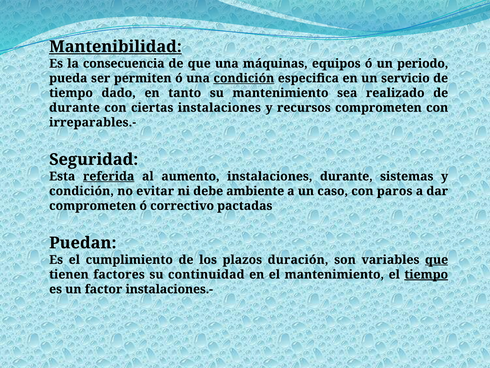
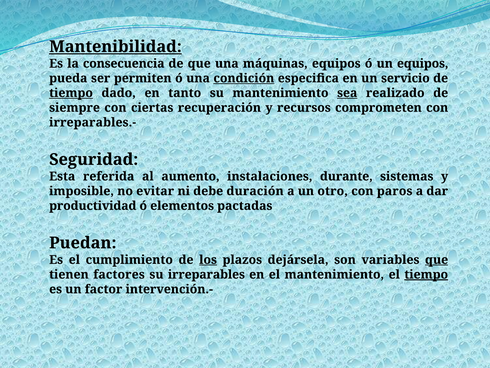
un periodo: periodo -> equipos (423, 63)
tiempo underline: none -> present (71, 93)
sea underline: none -> present (347, 93)
durante: durante -> siempre (75, 108)
ciertas instalaciones: instalaciones -> recuperación (219, 108)
referida underline: present -> none (109, 176)
condición: condición -> imposible (82, 191)
ambiente: ambiente -> duración (255, 191)
caso: caso -> otro (333, 191)
comprometen: comprometen -> productividad (93, 206)
correctivo: correctivo -> elementos (182, 206)
los underline: none -> present (208, 259)
duración: duración -> dejársela (298, 259)
continuidad: continuidad -> irreparables (206, 274)
instalaciones.-: instalaciones.- -> intervención.- (169, 289)
